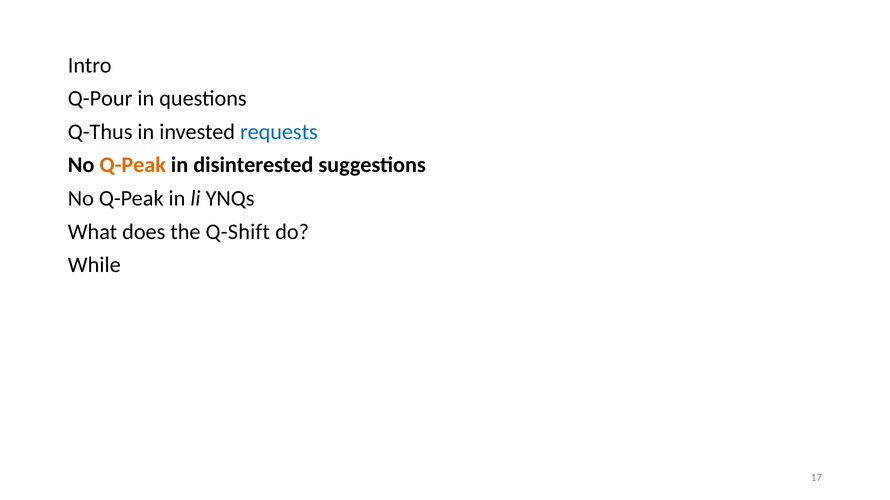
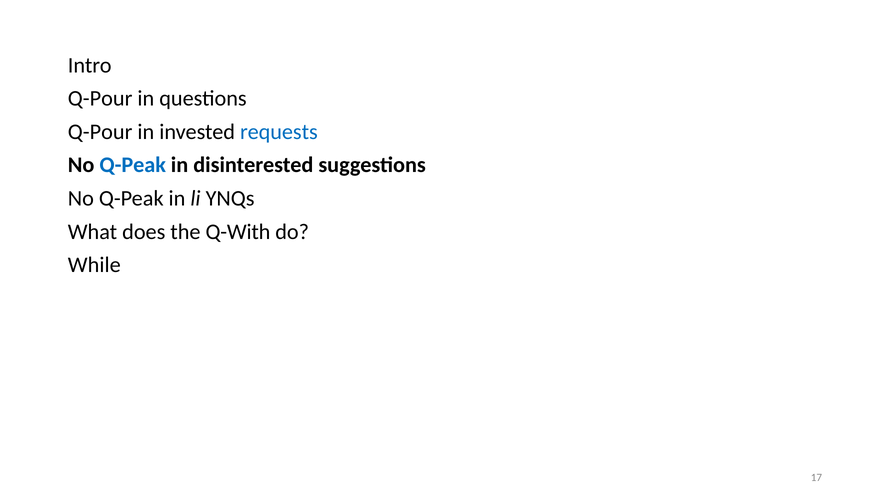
Q-Thus: Q-Thus -> Q-Pour (100, 132)
Q-Peak colour: orange -> blue (133, 165)
Q-Shift: Q-Shift -> Q-With (238, 232)
